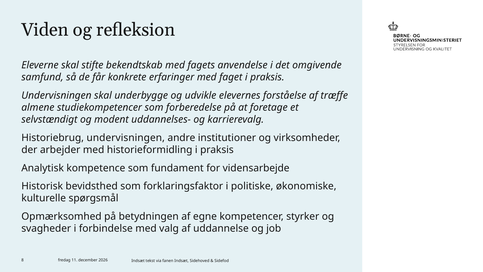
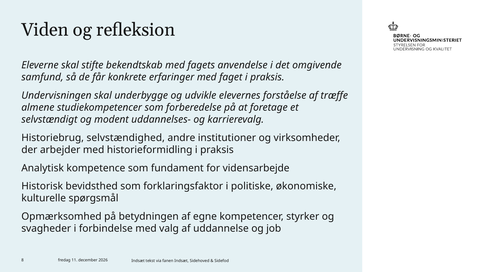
Historiebrug undervisningen: undervisningen -> selvstændighed (126, 138)
